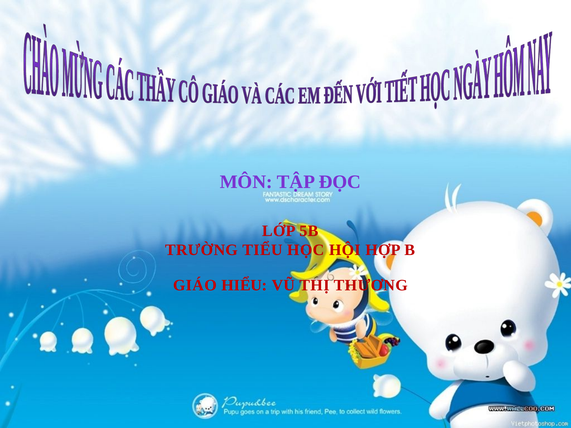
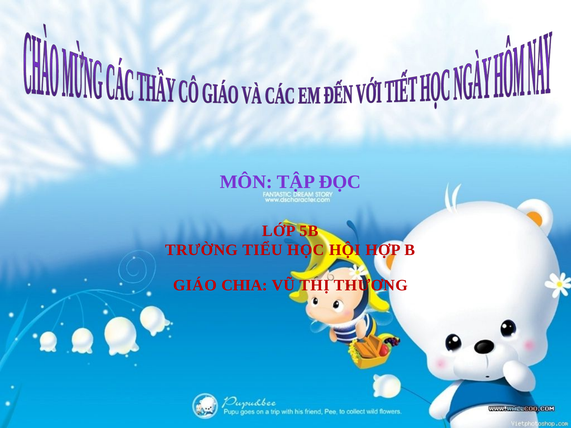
HIỂU: HIỂU -> CHIA (244, 285)
